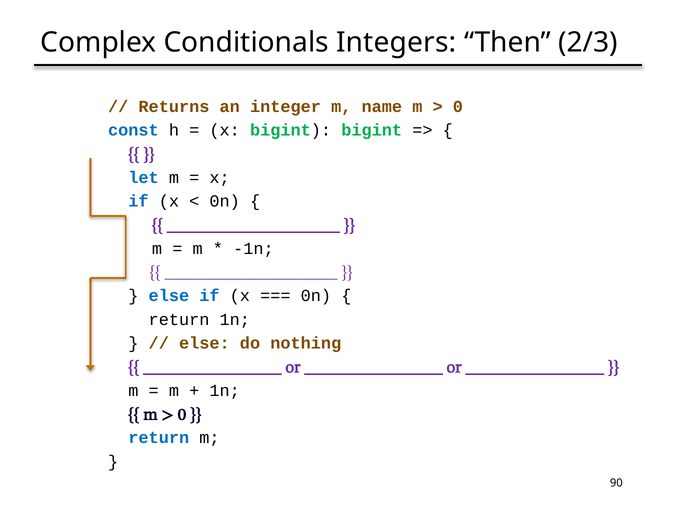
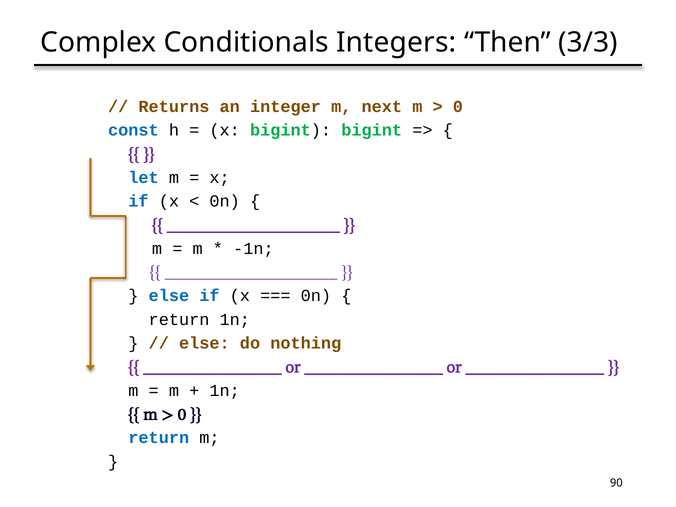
2/3: 2/3 -> 3/3 (588, 42)
name: name -> next (382, 107)
